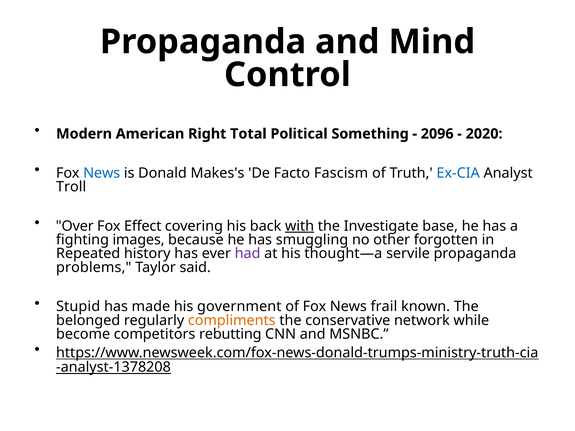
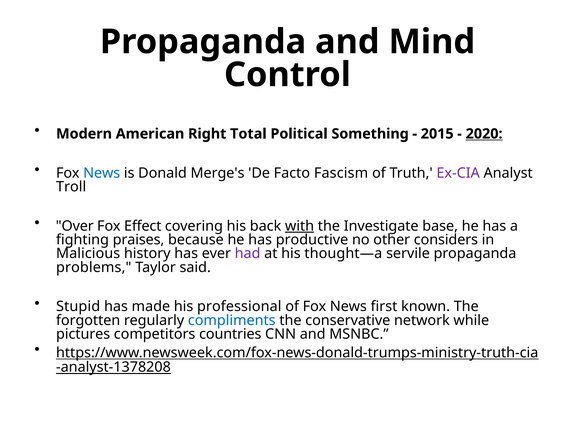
2096: 2096 -> 2015 (437, 134)
2020 underline: none -> present (484, 134)
Makes's: Makes's -> Merge's (218, 173)
Ex-CIA colour: blue -> purple (458, 173)
images: images -> praises (139, 240)
smuggling: smuggling -> productive (312, 240)
forgotten: forgotten -> considers (446, 240)
Repeated: Repeated -> Malicious (88, 254)
government: government -> professional (239, 307)
frail: frail -> first (384, 307)
belonged: belonged -> forgotten (88, 321)
compliments colour: orange -> blue (232, 321)
become: become -> pictures (83, 334)
rebutting: rebutting -> countries (230, 334)
